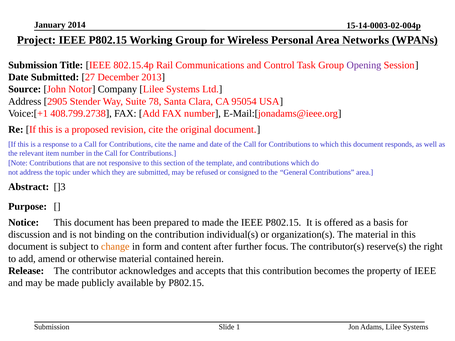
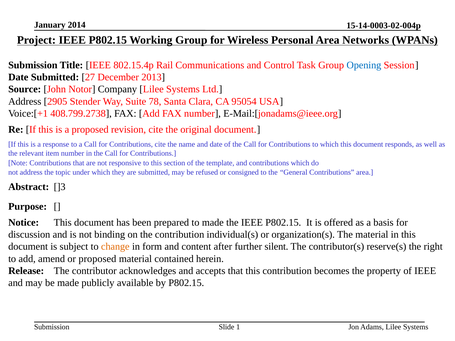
Opening colour: purple -> blue (364, 65)
focus: focus -> silent (276, 247)
or otherwise: otherwise -> proposed (97, 259)
